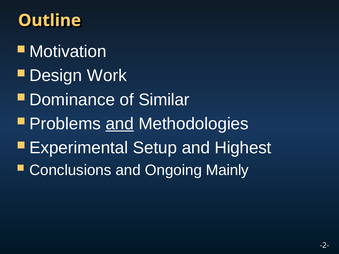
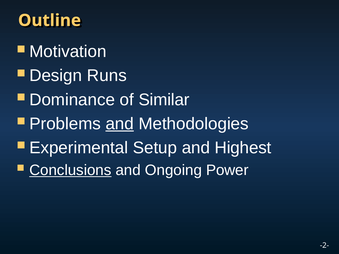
Work: Work -> Runs (107, 76)
Conclusions underline: none -> present (70, 170)
Mainly: Mainly -> Power (227, 170)
